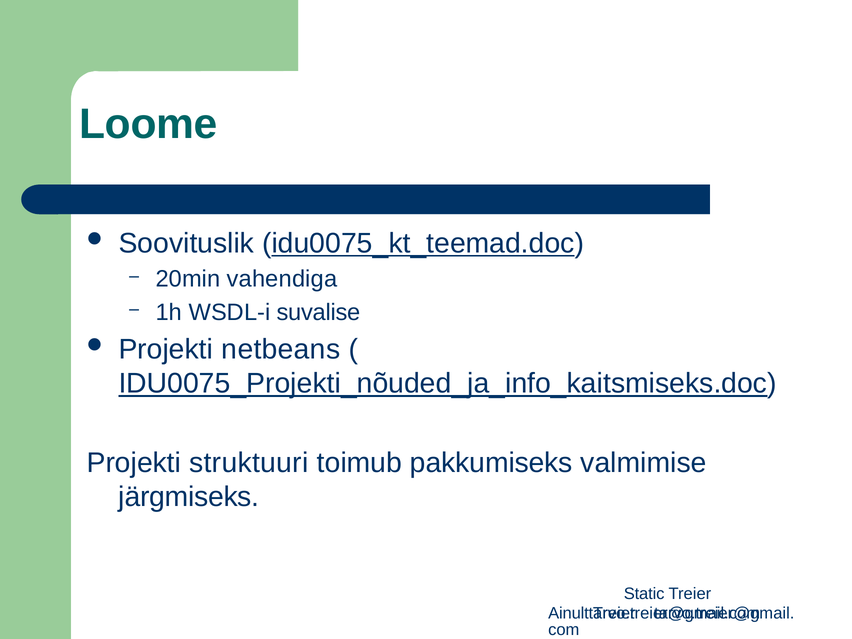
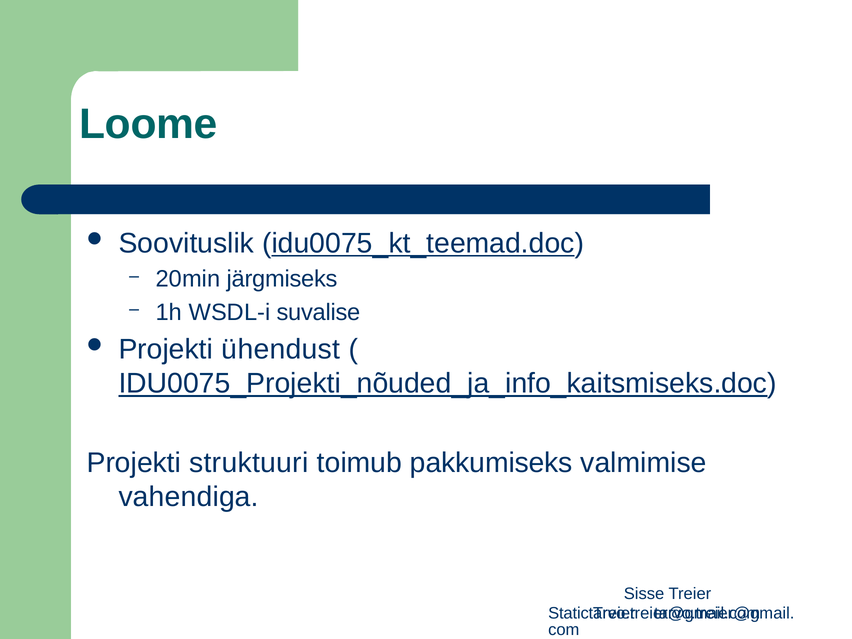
vahendiga: vahendiga -> järgmiseks (282, 279)
netbeans: netbeans -> ühendust (281, 349)
järgmiseks: järgmiseks -> vahendiga (189, 497)
Static: Static -> Sisse (644, 594)
Ainult: Ainult -> Static (568, 613)
